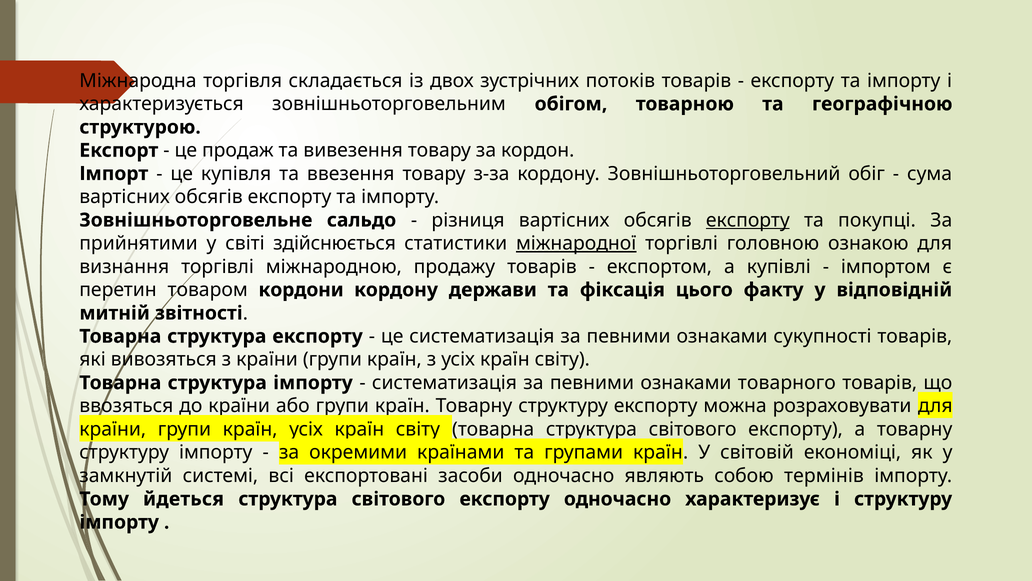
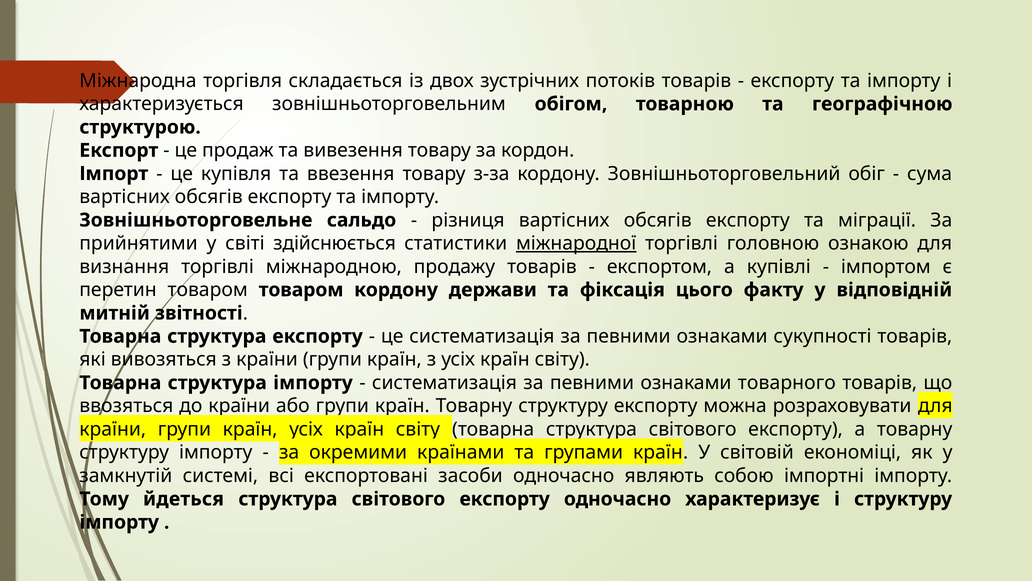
експорту underline: present -> none (748, 220)
покупці: покупці -> міграції (877, 220)
товаром кордони: кордони -> товаром (301, 290)
термінів: термінів -> імпортні (824, 475)
